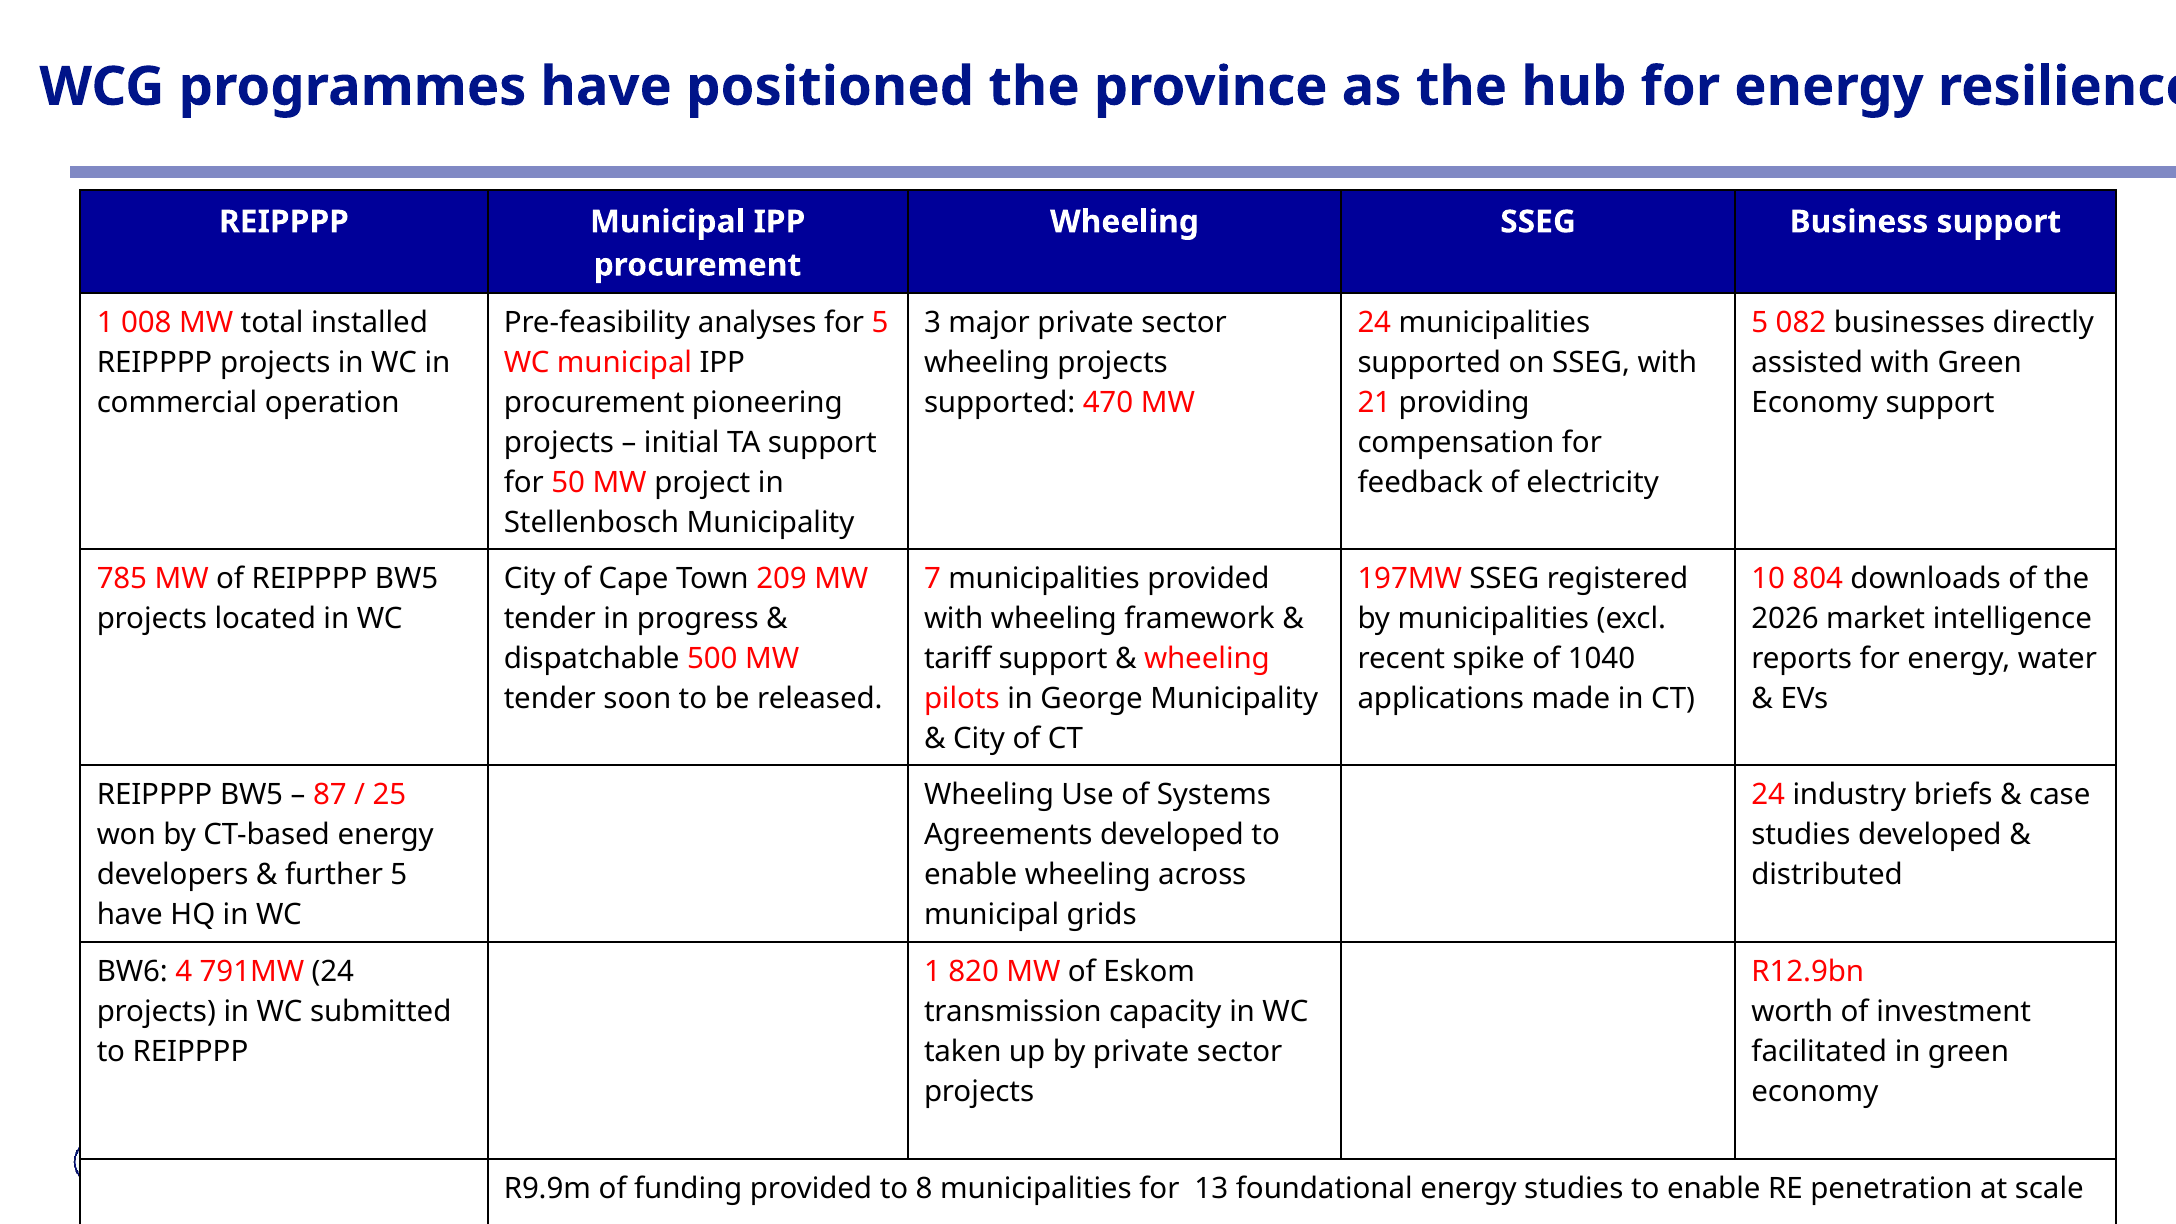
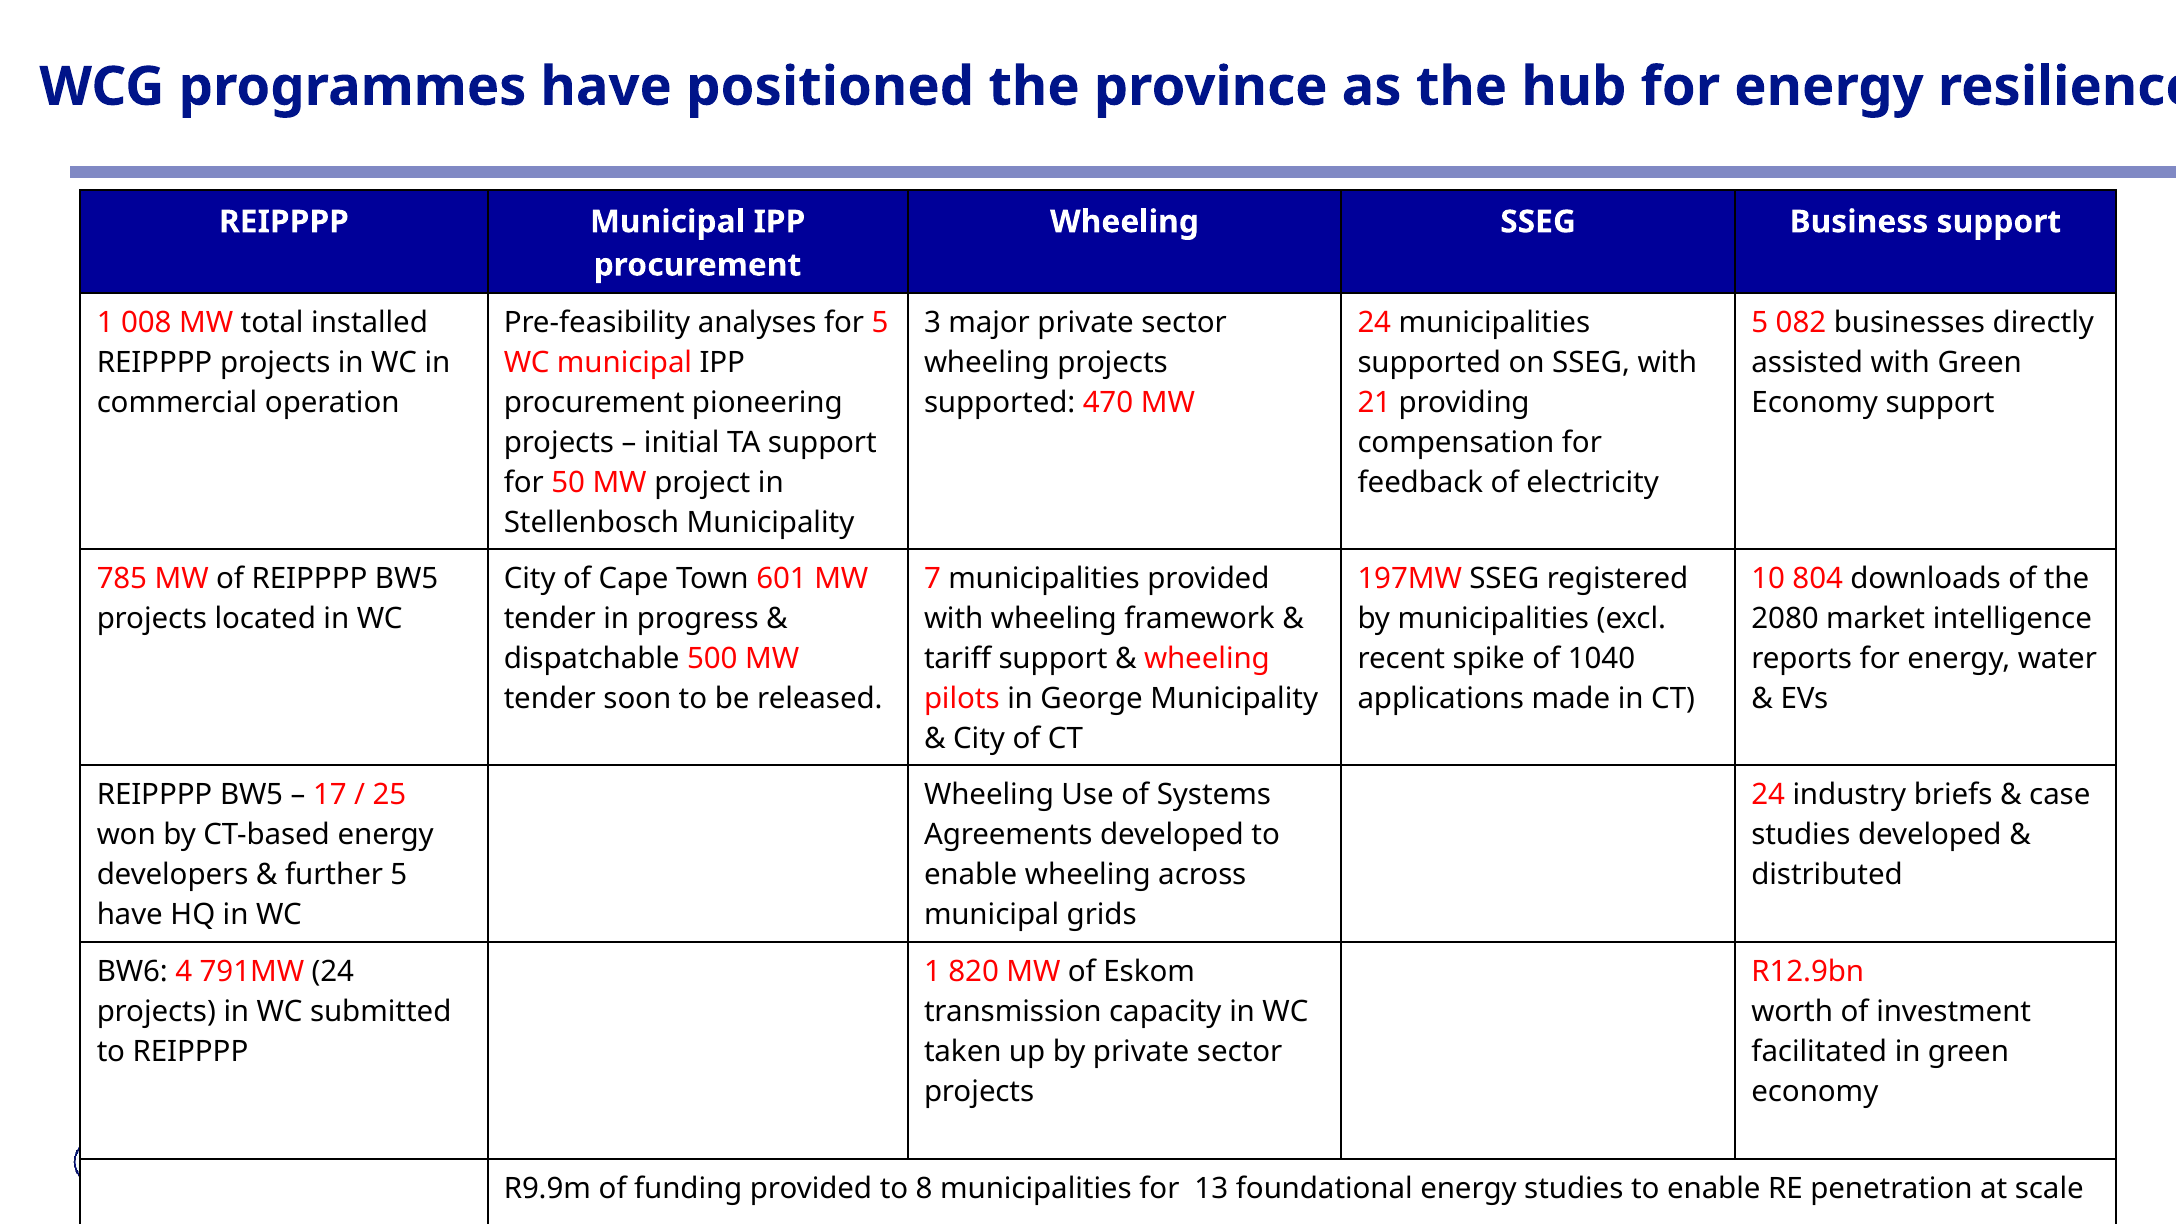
209: 209 -> 601 (782, 579)
2026: 2026 -> 2080 (1785, 619)
87: 87 -> 17 (330, 795)
